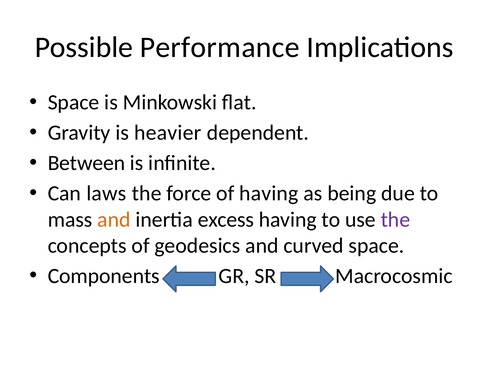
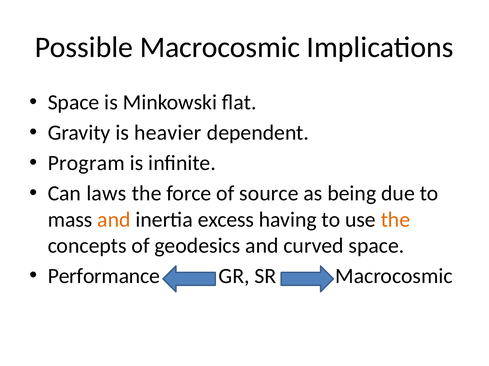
Possible Performance: Performance -> Macrocosmic (220, 47)
Between: Between -> Program (86, 163)
of having: having -> source (269, 194)
the colour: purple -> orange (395, 220)
Components: Components -> Performance (104, 277)
